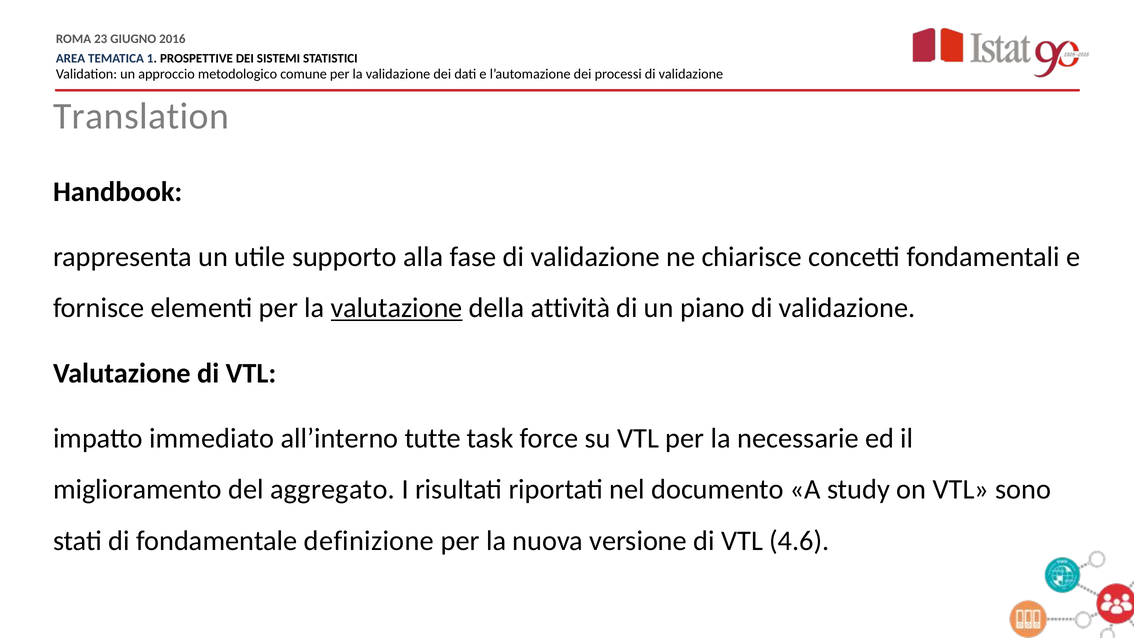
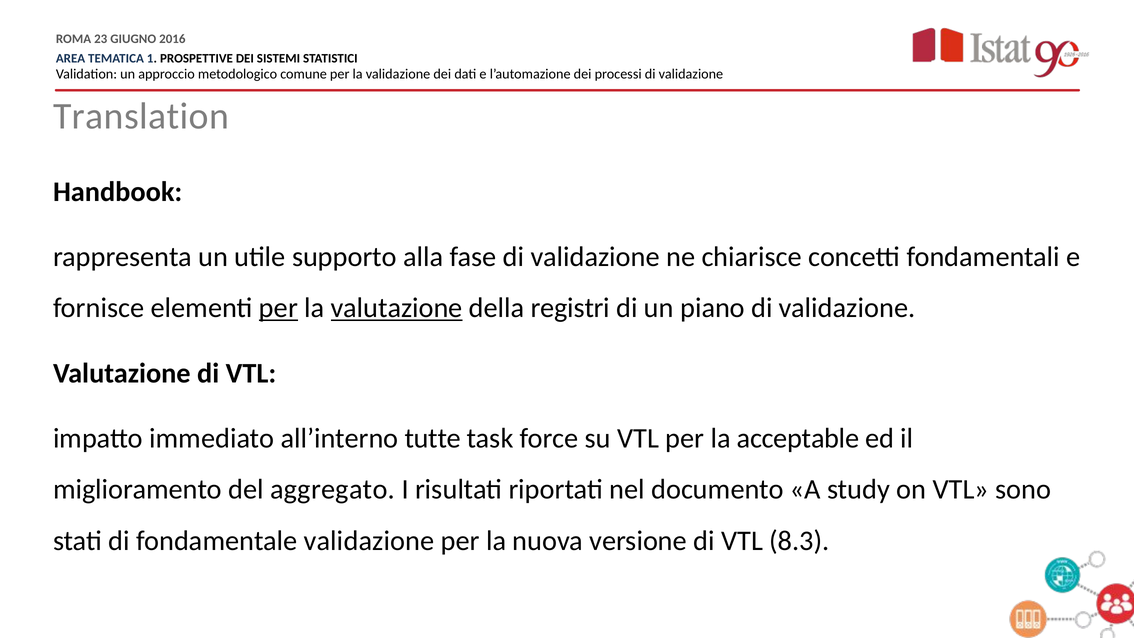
per underline: none -> present (278, 308)
attività: attività -> registri (570, 308)
necessarie: necessarie -> acceptable (798, 438)
fondamentale definizione: definizione -> validazione (369, 541)
4.6: 4.6 -> 8.3 (799, 541)
